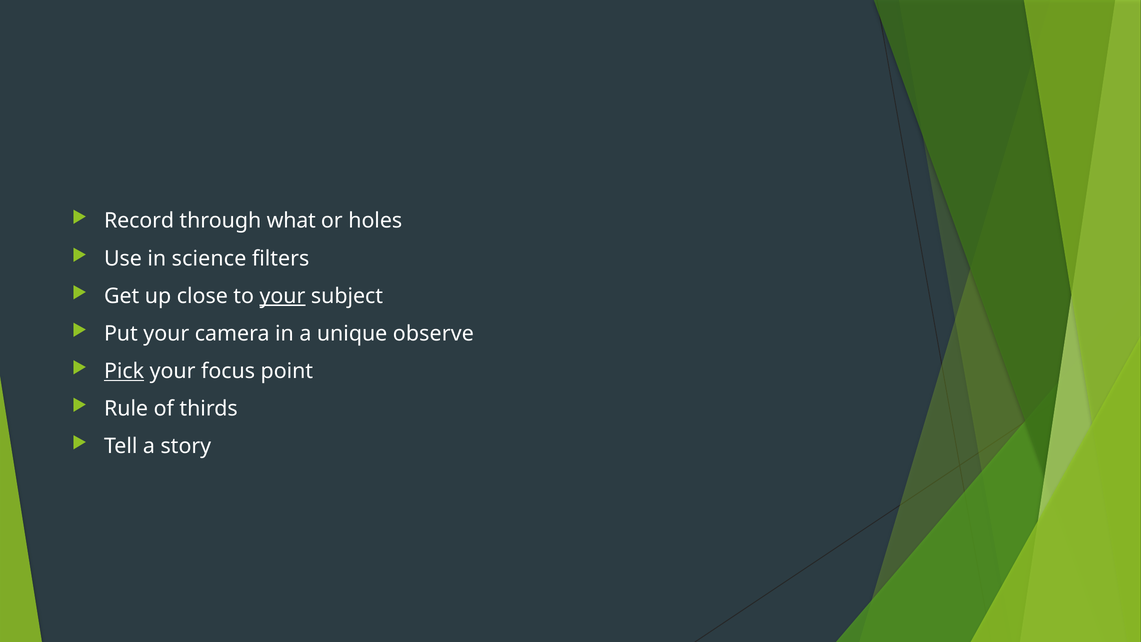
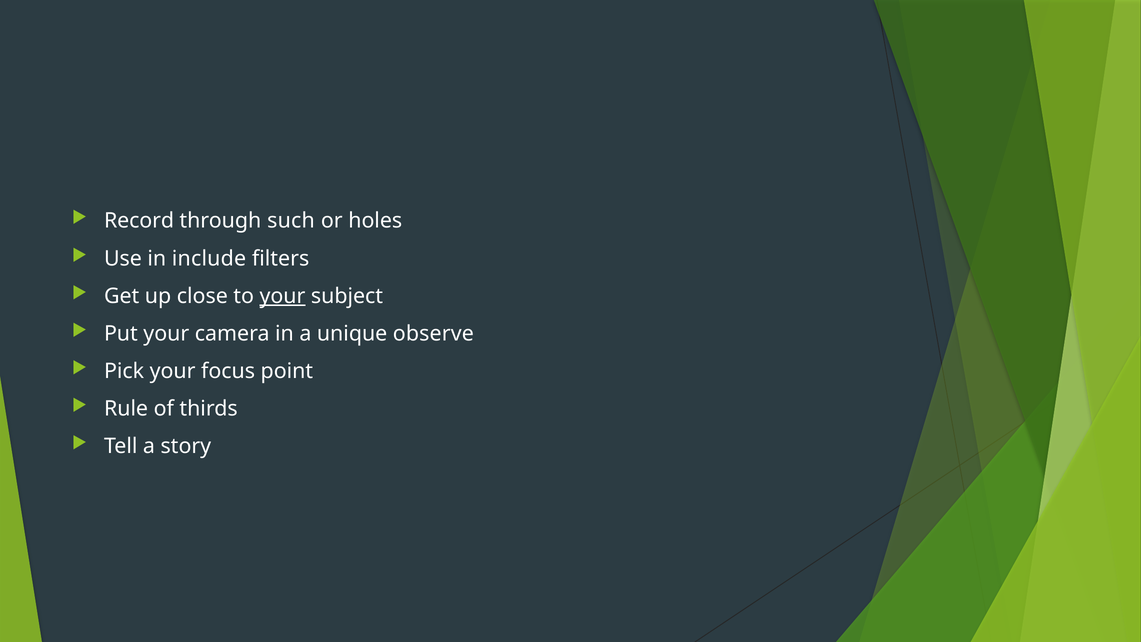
what: what -> such (291, 221)
science: science -> include (209, 258)
Pick underline: present -> none (124, 371)
